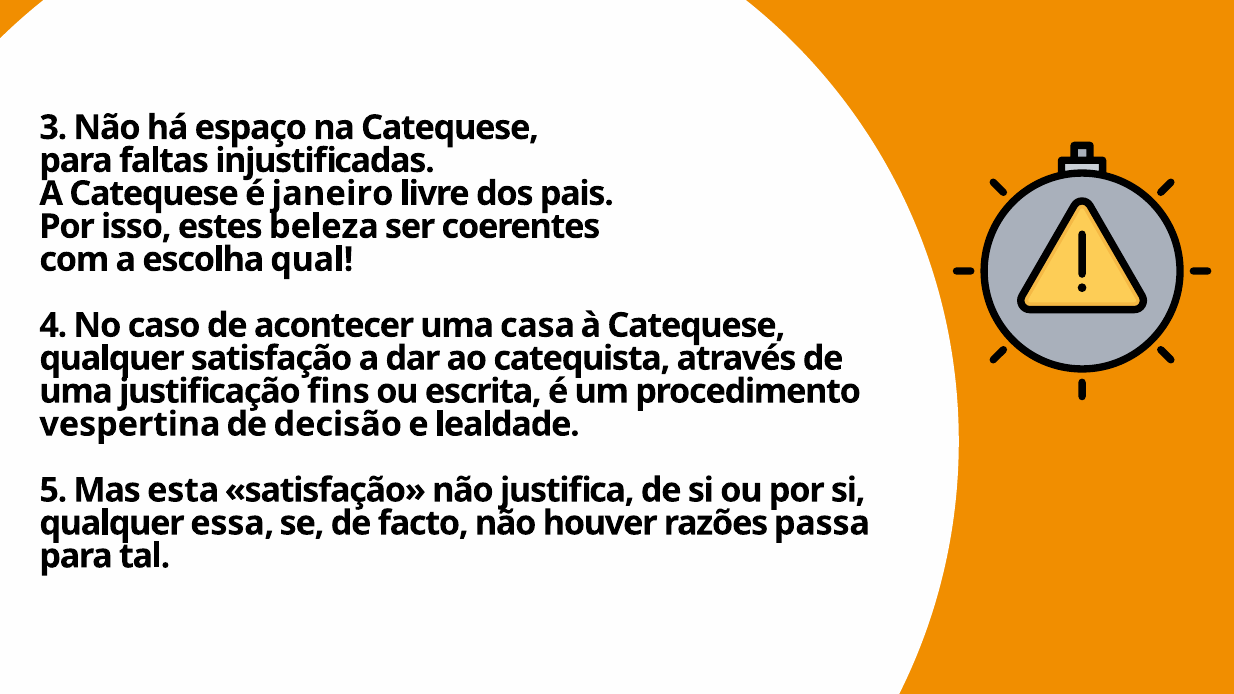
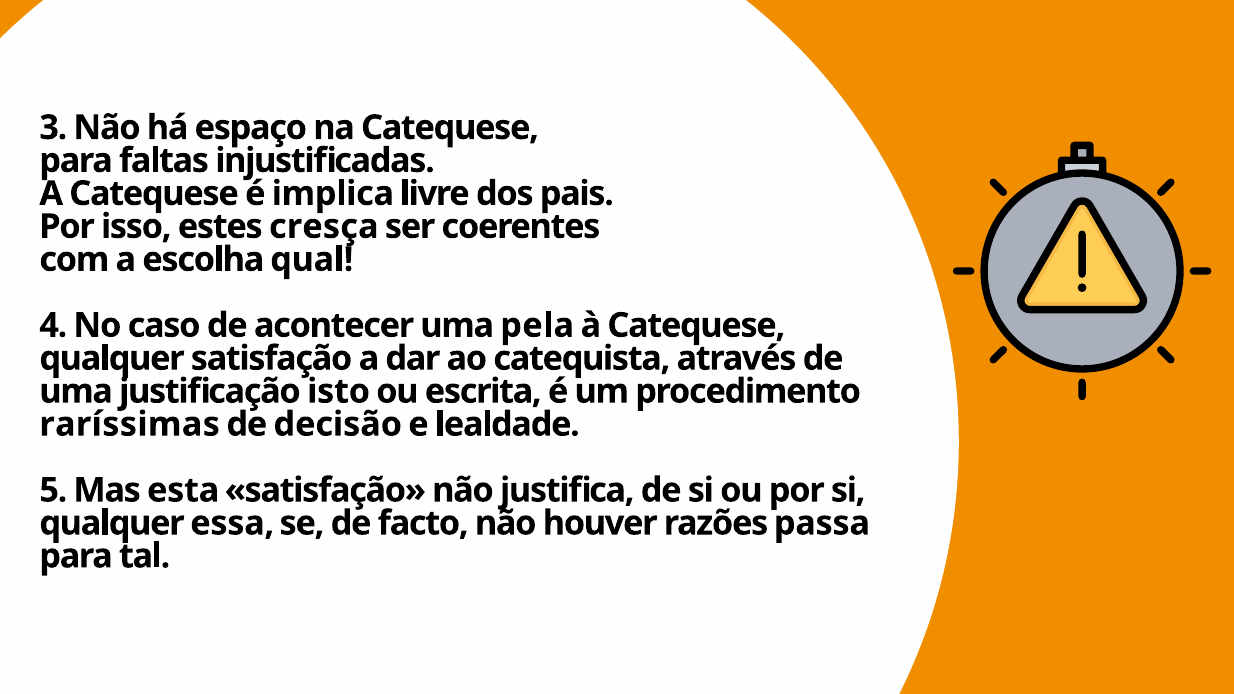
janeiro: janeiro -> implica (333, 194)
beleza: beleza -> cresça (324, 227)
casa: casa -> pela (537, 325)
fins: fins -> isto (339, 391)
vespertina: vespertina -> raríssimas (130, 424)
